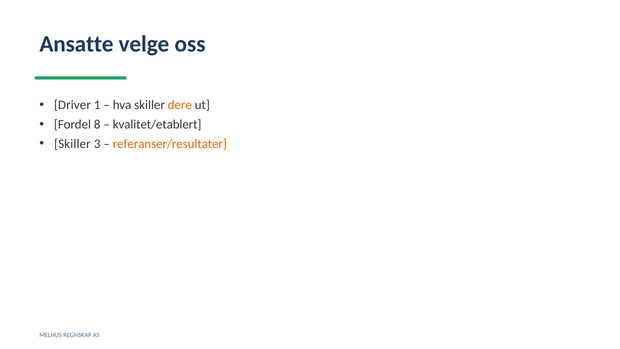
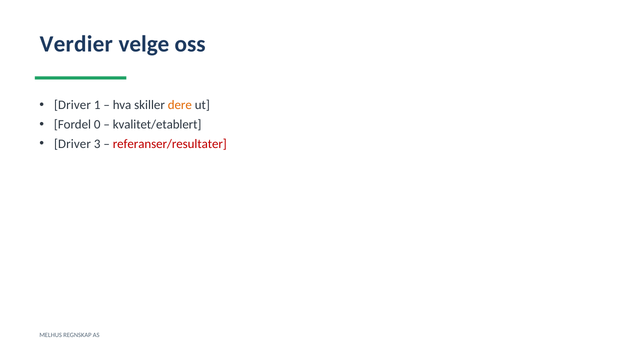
Ansatte: Ansatte -> Verdier (76, 44)
8: 8 -> 0 (97, 124)
Skiller: Skiller -> Driver (72, 144)
referanser/resultater colour: orange -> red (170, 144)
